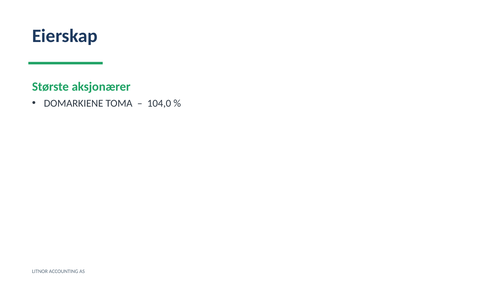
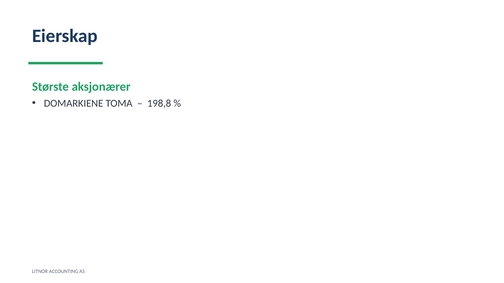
104,0: 104,0 -> 198,8 (159, 104)
